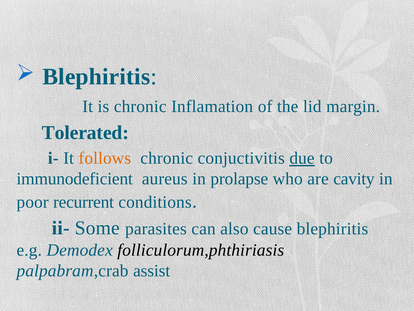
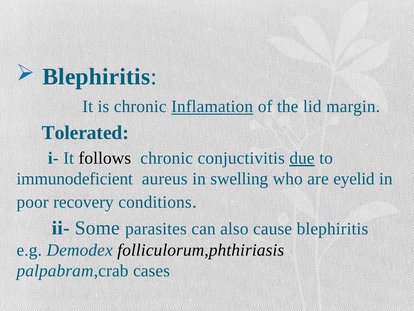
Inflamation underline: none -> present (212, 106)
follows colour: orange -> black (105, 158)
prolapse: prolapse -> swelling (239, 179)
cavity: cavity -> eyelid (354, 179)
recurrent: recurrent -> recovery (83, 202)
assist: assist -> cases (152, 270)
